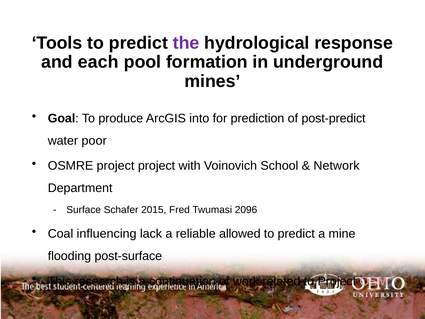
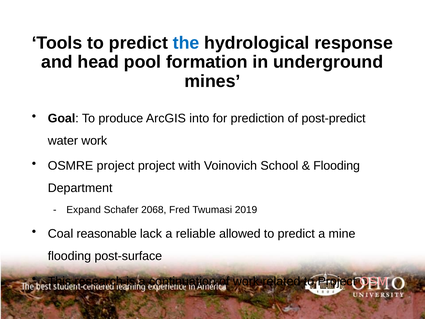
the colour: purple -> blue (186, 43)
each: each -> head (98, 62)
water poor: poor -> work (94, 141)
Network: Network -> Flooding (337, 166)
Surface: Surface -> Expand (84, 210)
2015: 2015 -> 2068 (154, 210)
2096: 2096 -> 2019 (246, 210)
influencing: influencing -> reasonable (107, 234)
